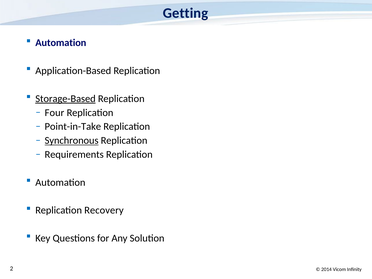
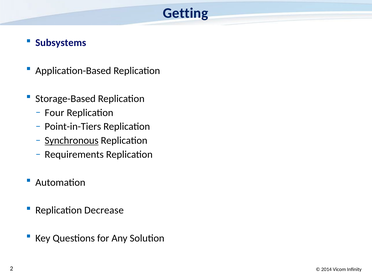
Automation: Automation -> Subsystems (61, 43)
Storage-Based underline: present -> none (65, 99)
Point-in-Take: Point-in-Take -> Point-in-Tiers (73, 127)
Recovery: Recovery -> Decrease (104, 210)
